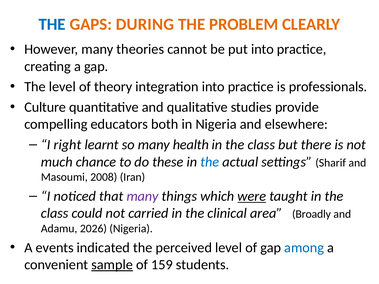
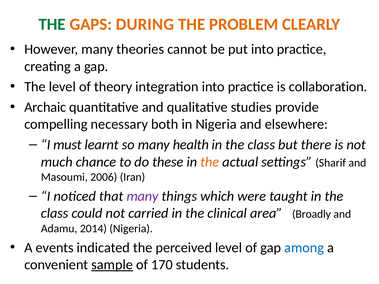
THE colour: blue -> green (52, 24)
professionals: professionals -> collaboration (328, 87)
Culture: Culture -> Archaic (45, 107)
educators: educators -> necessary (119, 124)
right: right -> must (68, 145)
the colour: blue -> orange (210, 162)
2008: 2008 -> 2006 (104, 177)
were underline: present -> none (252, 196)
2026: 2026 -> 2014 (93, 229)
159: 159 -> 170 (162, 265)
